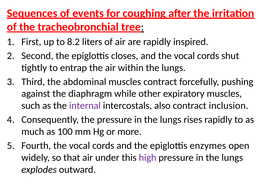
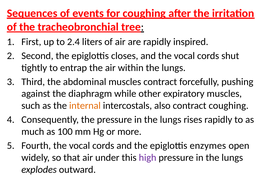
8.2: 8.2 -> 2.4 (73, 42)
internal colour: purple -> orange (85, 106)
contract inclusion: inclusion -> coughing (229, 106)
